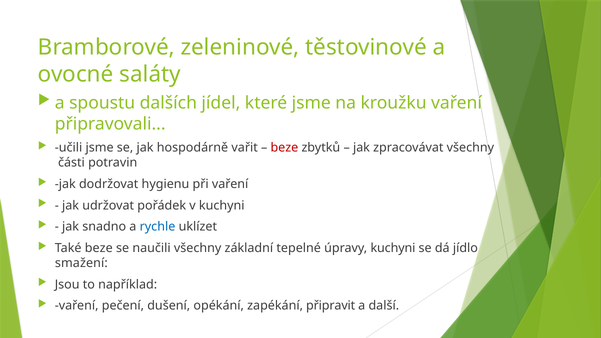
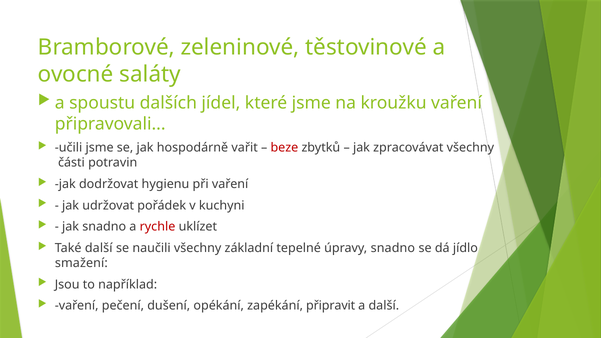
rychle colour: blue -> red (157, 227)
Také beze: beze -> další (99, 248)
úpravy kuchyni: kuchyni -> snadno (393, 248)
